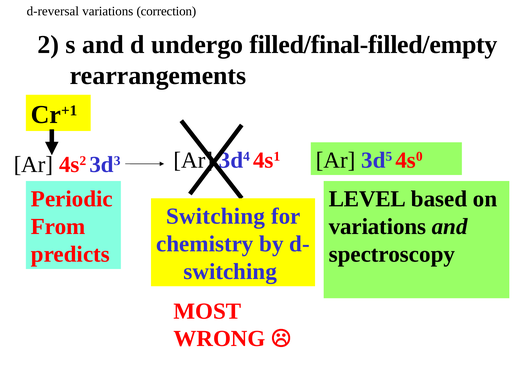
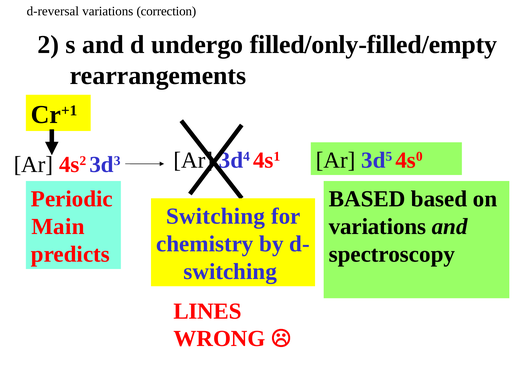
filled/final-filled/empty: filled/final-filled/empty -> filled/only-filled/empty (373, 45)
LEVEL: LEVEL -> BASED (367, 199)
From: From -> Main (58, 227)
MOST: MOST -> LINES (207, 311)
